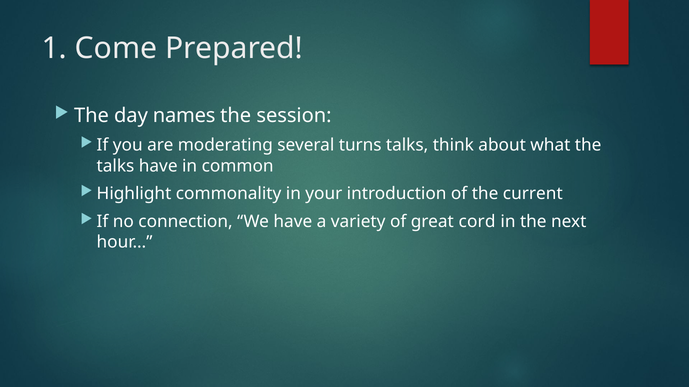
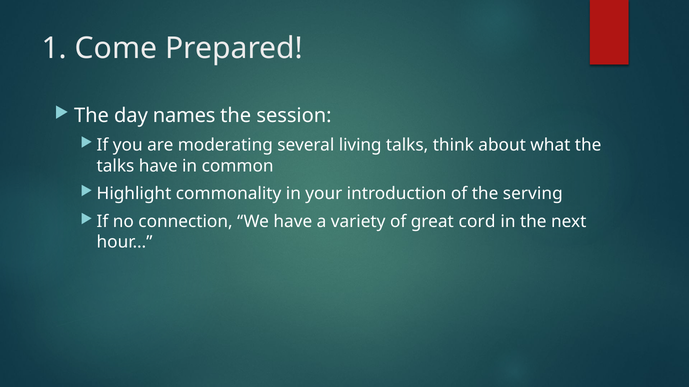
turns: turns -> living (360, 145)
current: current -> serving (533, 194)
